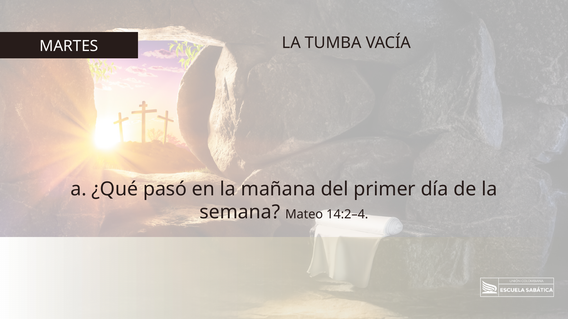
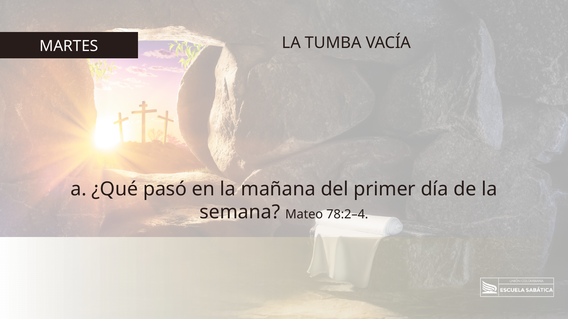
14:2–4: 14:2–4 -> 78:2–4 (347, 215)
